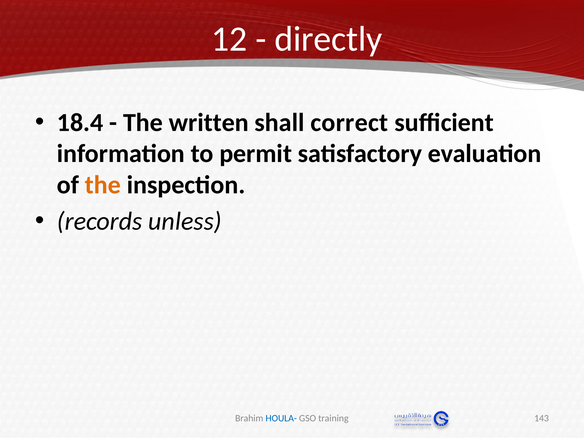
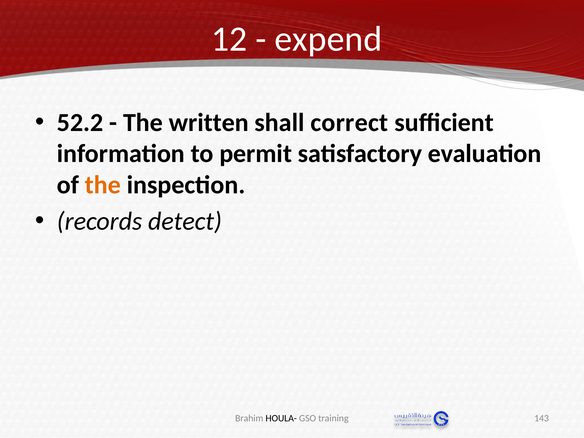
directly: directly -> expend (328, 39)
18.4: 18.4 -> 52.2 (80, 123)
unless: unless -> detect (185, 221)
HOULA- colour: blue -> black (281, 418)
